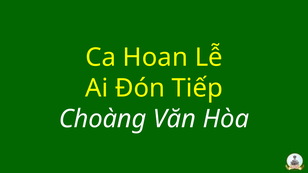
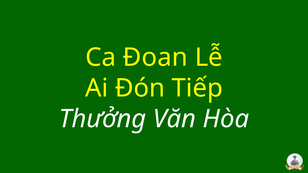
Hoan: Hoan -> Đoan (155, 58)
Choàng: Choàng -> Thưởng (103, 119)
